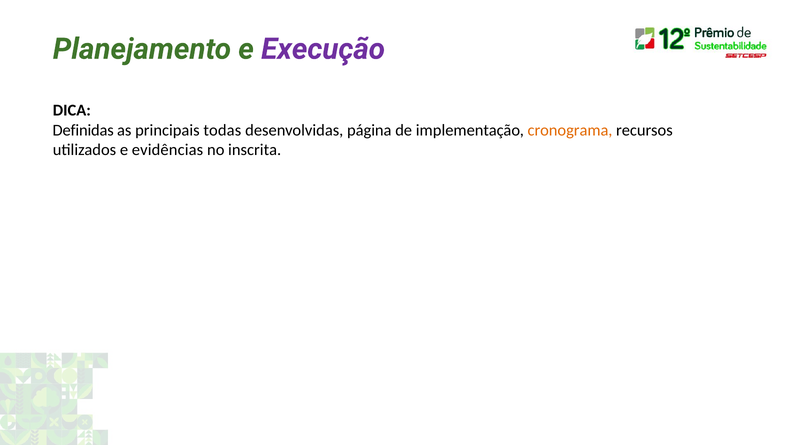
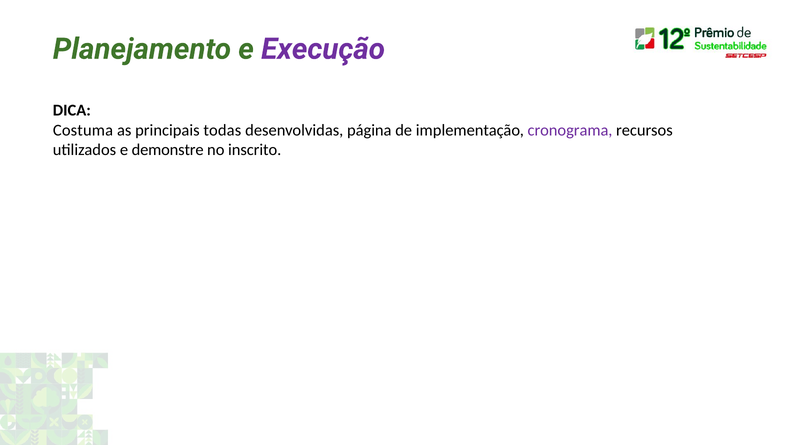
Definidas: Definidas -> Costuma (83, 130)
cronograma colour: orange -> purple (570, 130)
evidências: evidências -> demonstre (168, 150)
inscrita: inscrita -> inscrito (255, 150)
